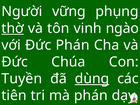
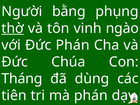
vững: vững -> bằng (69, 11)
Tuyền: Tuyền -> Tháng (22, 79)
dùng underline: present -> none (92, 79)
